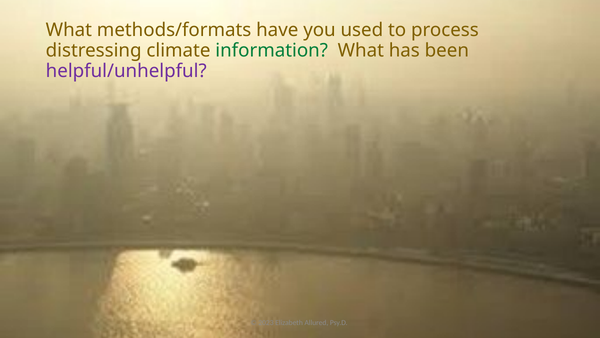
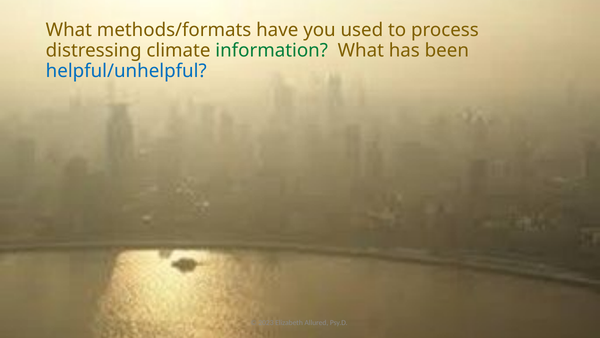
helpful/unhelpful colour: purple -> blue (126, 71)
